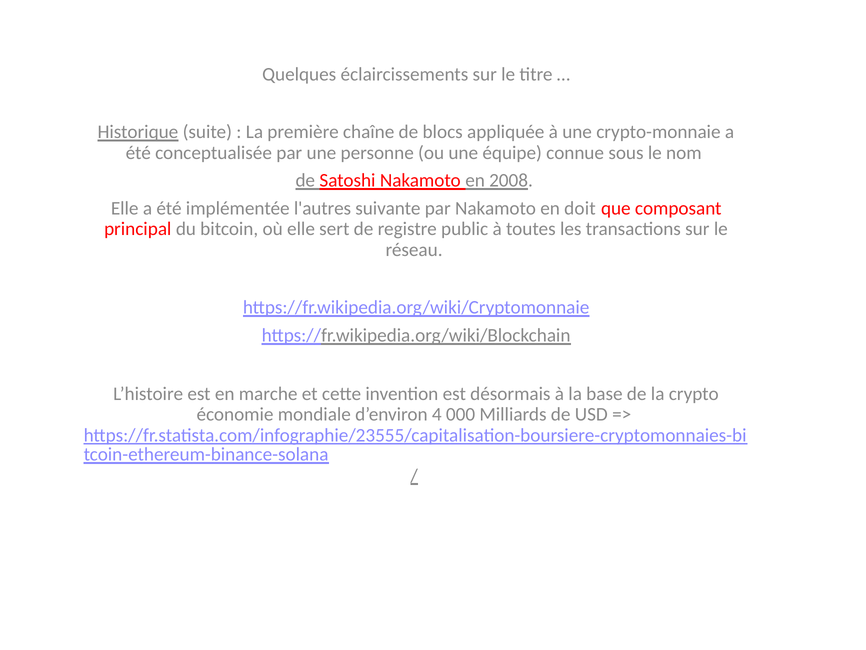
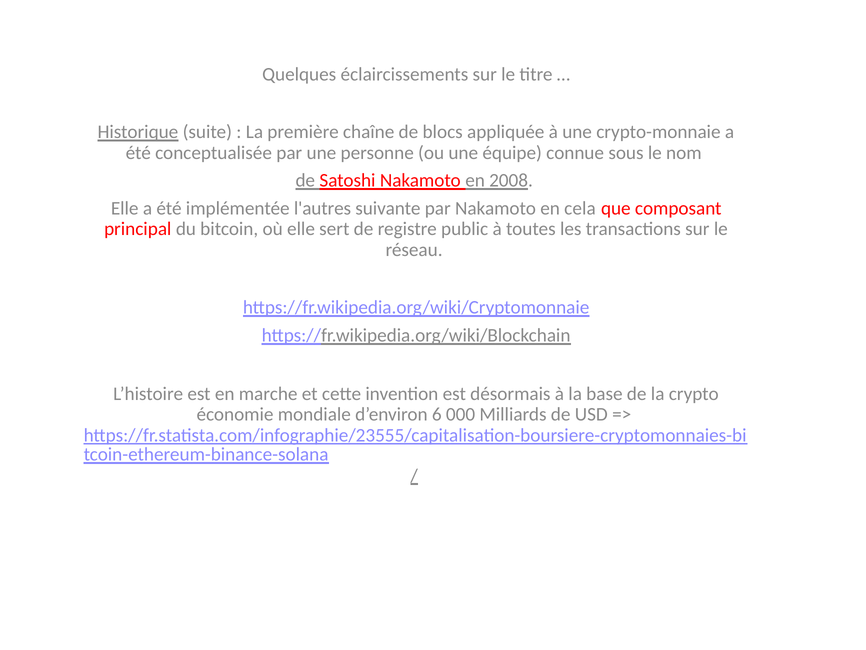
doit: doit -> cela (580, 208)
4: 4 -> 6 (437, 414)
